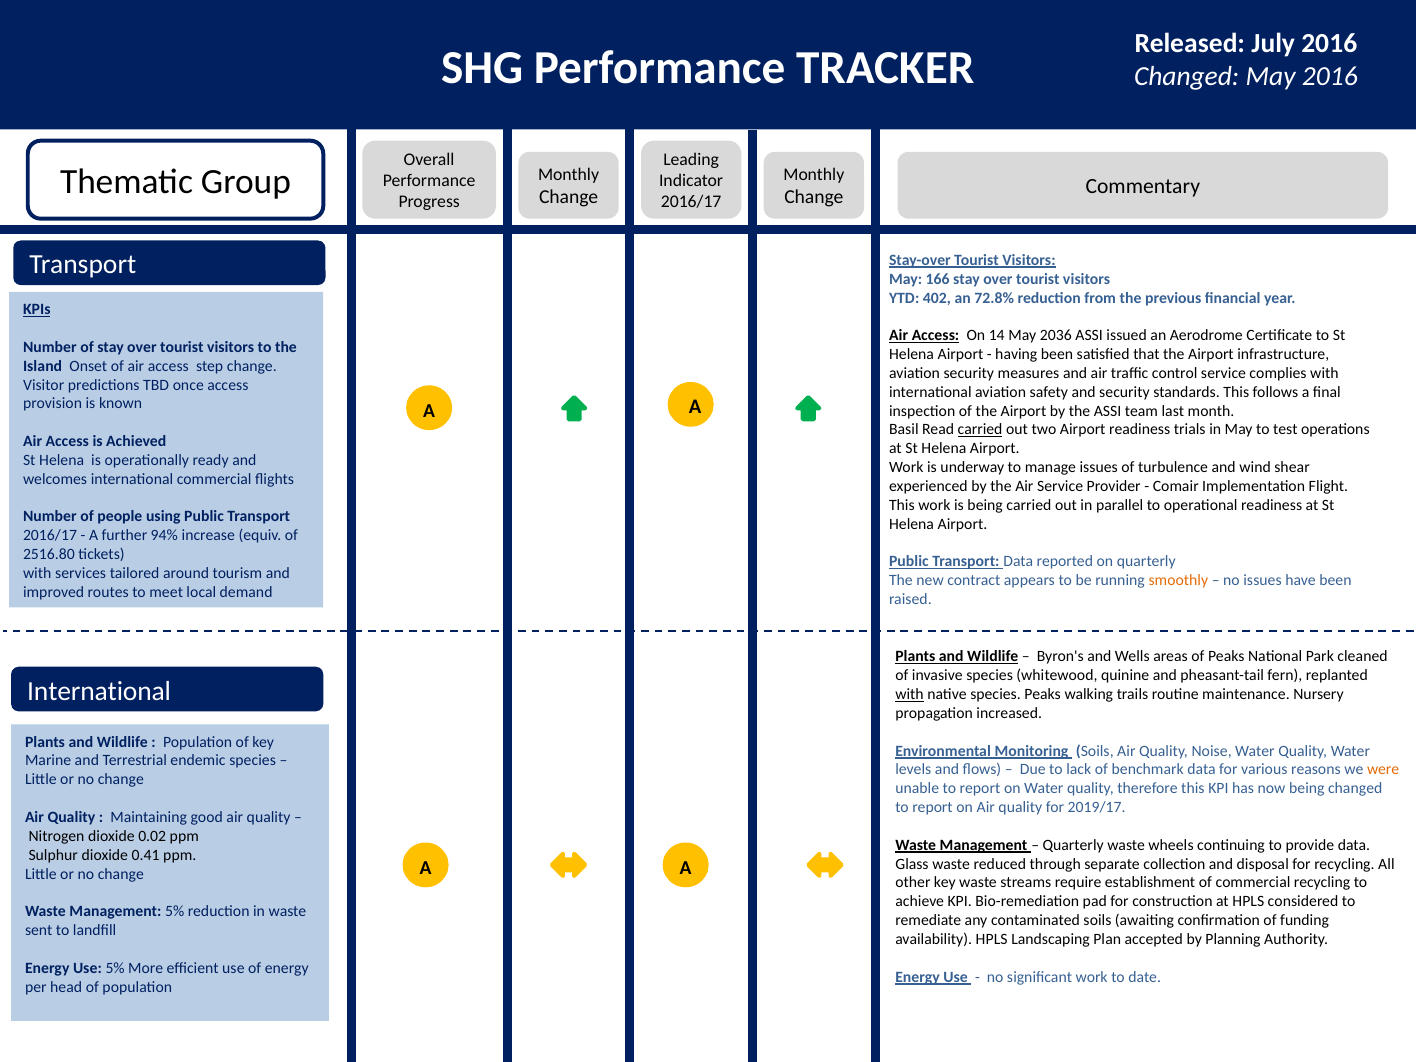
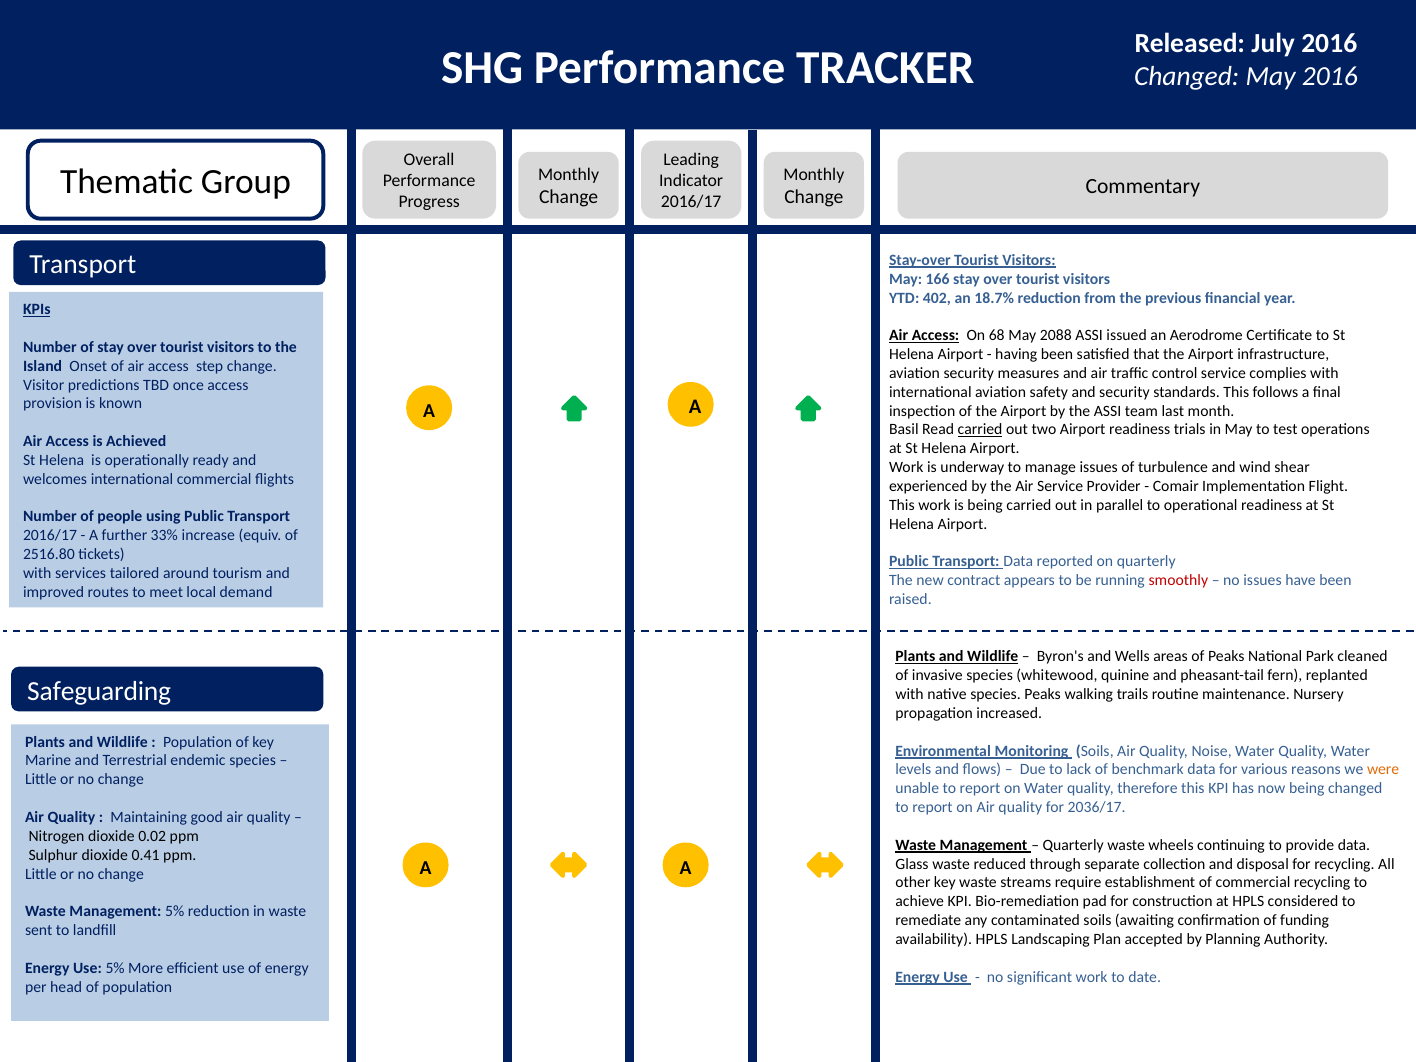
72.8%: 72.8% -> 18.7% (994, 298)
14: 14 -> 68 (997, 336)
2036: 2036 -> 2088 (1056, 336)
94%: 94% -> 33% (164, 536)
smoothly colour: orange -> red (1178, 581)
International: International -> Safeguarding (99, 691)
with underline: present -> none (910, 694)
2019/17: 2019/17 -> 2036/17 (1097, 807)
